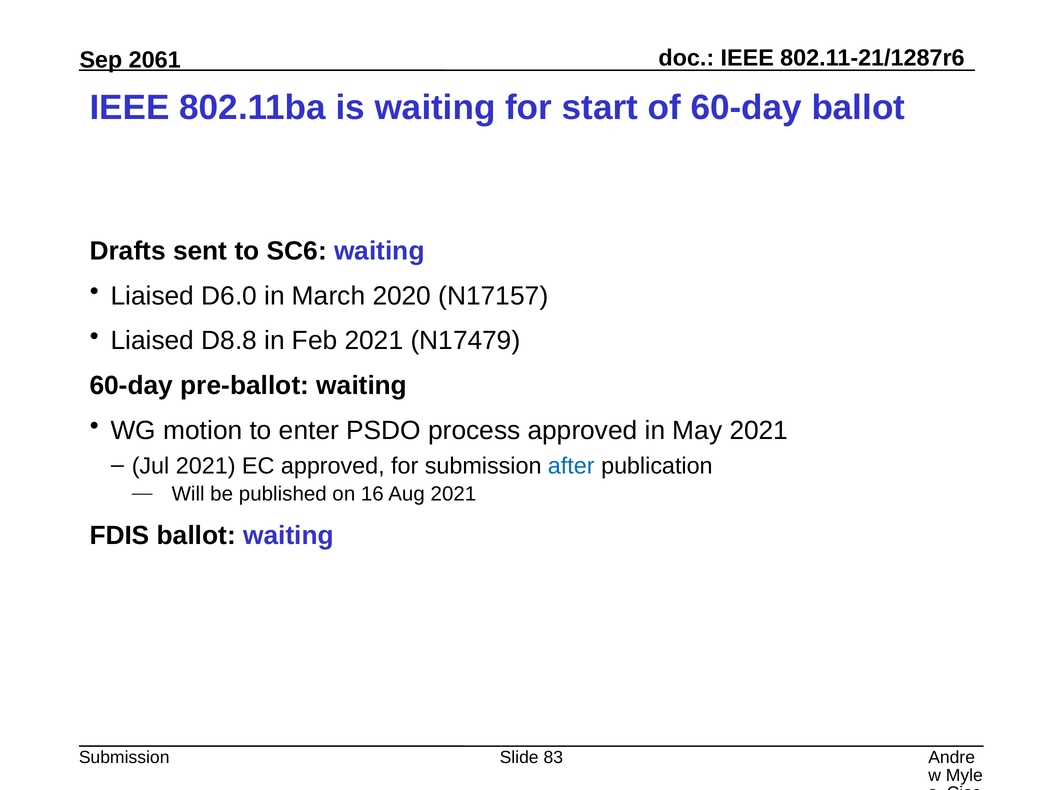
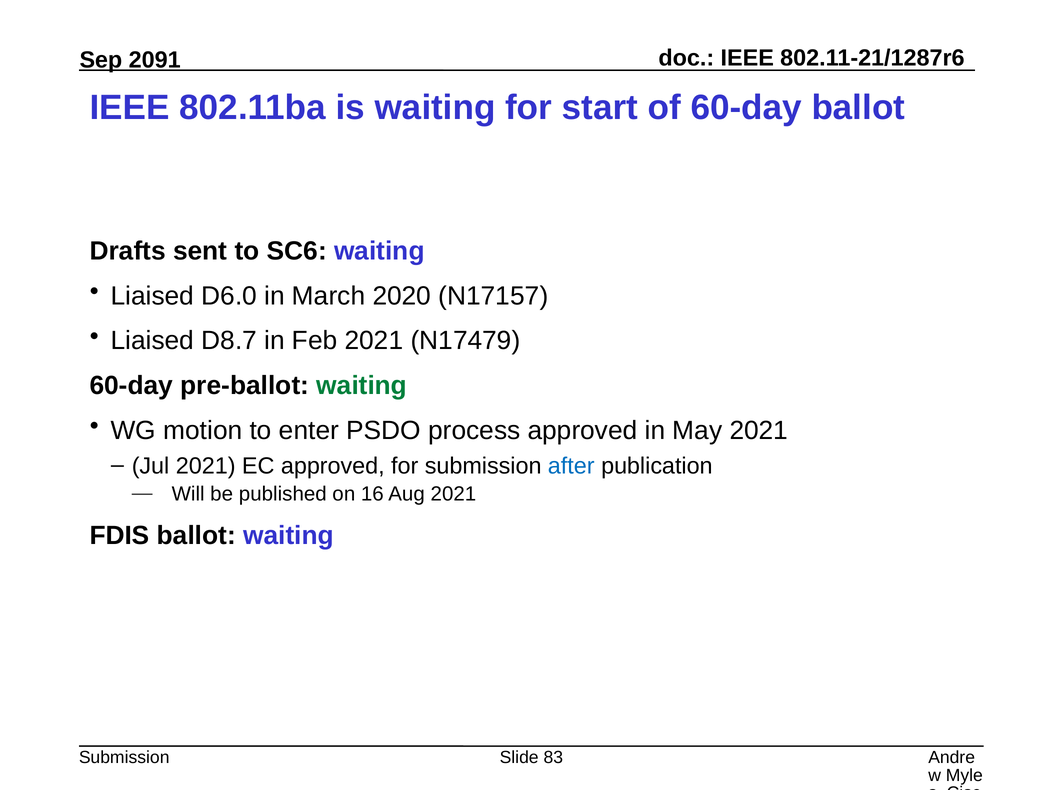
2061: 2061 -> 2091 (155, 60)
D8.8: D8.8 -> D8.7 (229, 341)
waiting colour: black -> green (362, 386)
